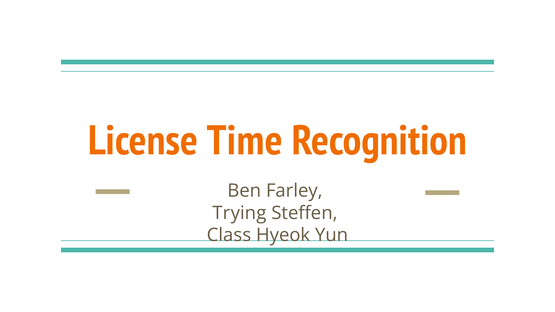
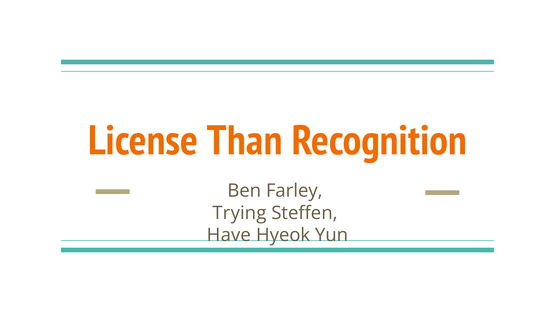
Time: Time -> Than (245, 141)
Class: Class -> Have (229, 235)
